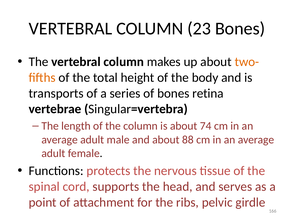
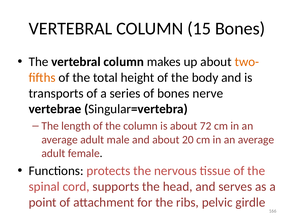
23: 23 -> 15 (199, 28)
retina: retina -> nerve (208, 93)
74: 74 -> 72 (206, 126)
88: 88 -> 20 (188, 139)
